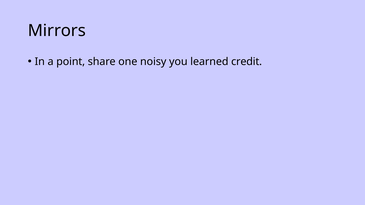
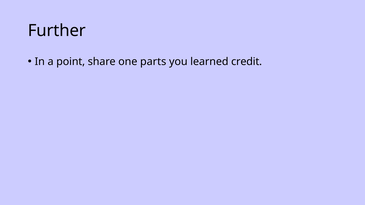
Mirrors: Mirrors -> Further (57, 31)
noisy: noisy -> parts (153, 62)
